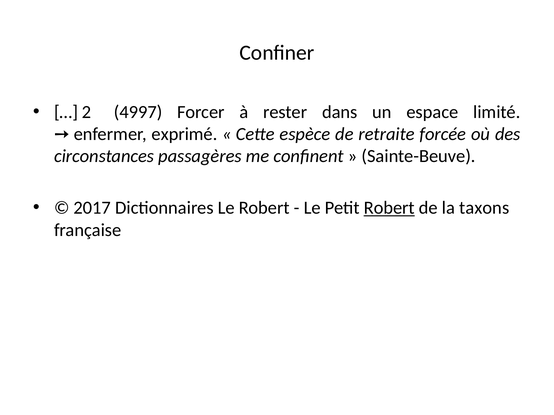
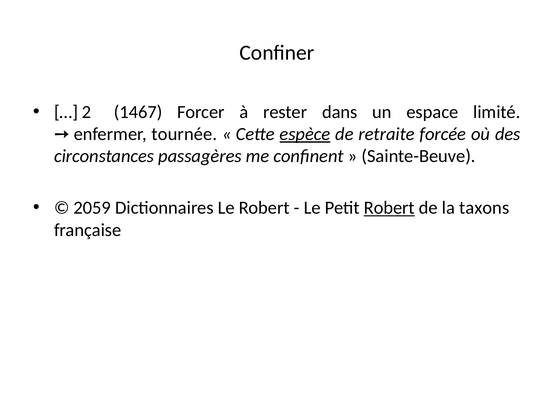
4997: 4997 -> 1467 (138, 112)
espèce underline: none -> present (305, 134)
exprimé: exprimé -> tournée (184, 134)
2017: 2017 -> 2059 (92, 208)
